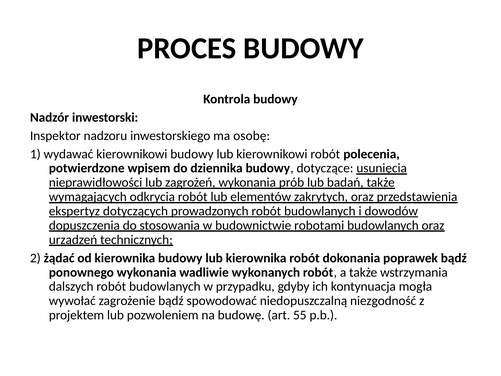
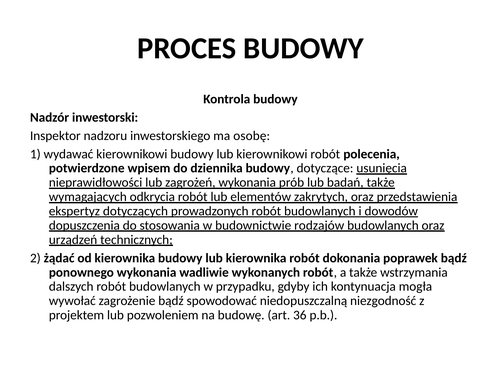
robotami: robotami -> rodzajów (319, 225)
55: 55 -> 36 (300, 315)
